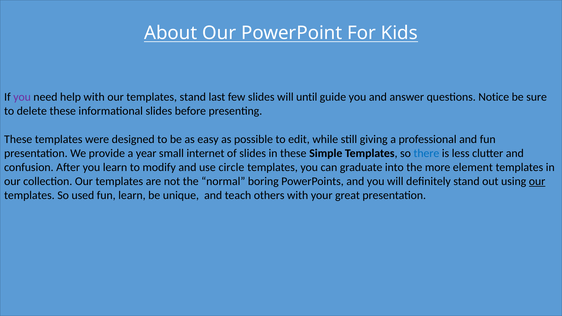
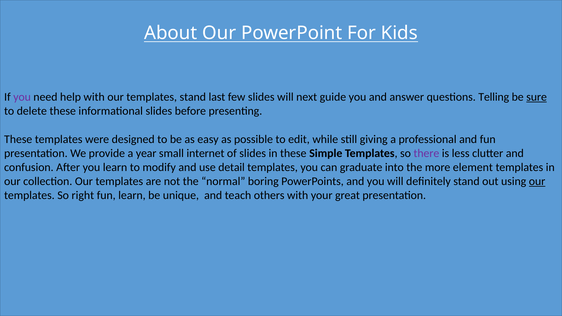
until: until -> next (307, 97)
Notice: Notice -> Telling (494, 97)
sure underline: none -> present (537, 97)
there colour: blue -> purple (426, 153)
circle: circle -> detail (232, 167)
used: used -> right (83, 195)
